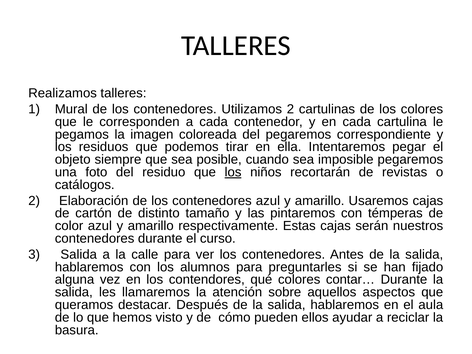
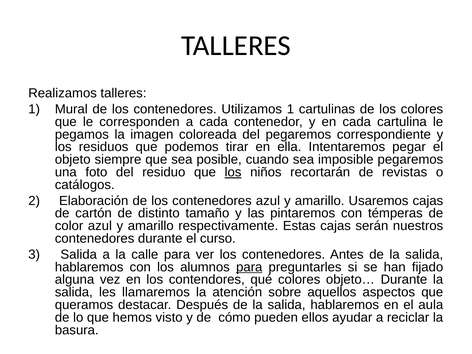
Utilizamos 2: 2 -> 1 (290, 109)
para underline: none -> present (249, 267)
contar…: contar… -> objeto… (350, 280)
